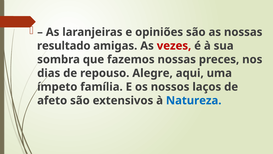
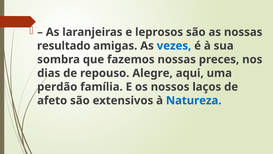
opiniões: opiniões -> leprosos (159, 32)
vezes colour: red -> blue (174, 46)
ímpeto: ímpeto -> perdão (57, 87)
